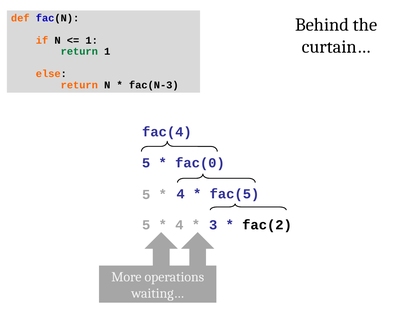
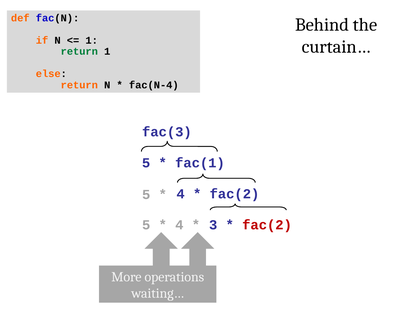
fac(N-3: fac(N-3 -> fac(N-4 (154, 85)
fac(4: fac(4 -> fac(3 (167, 132)
fac(0: fac(0 -> fac(1 (200, 163)
fac(5: fac(5 -> fac(2 (234, 194)
fac(2 colour: black -> red (267, 225)
